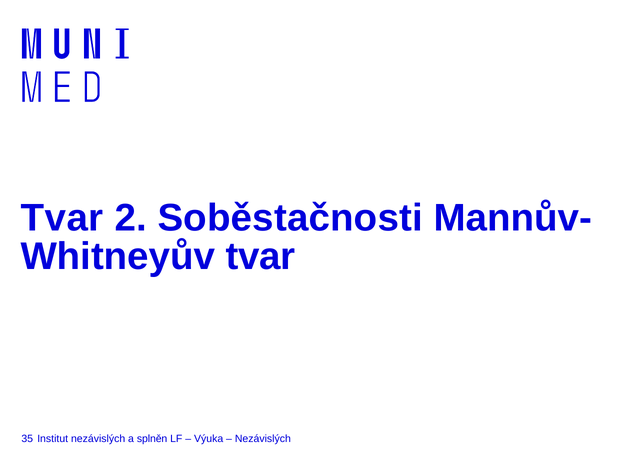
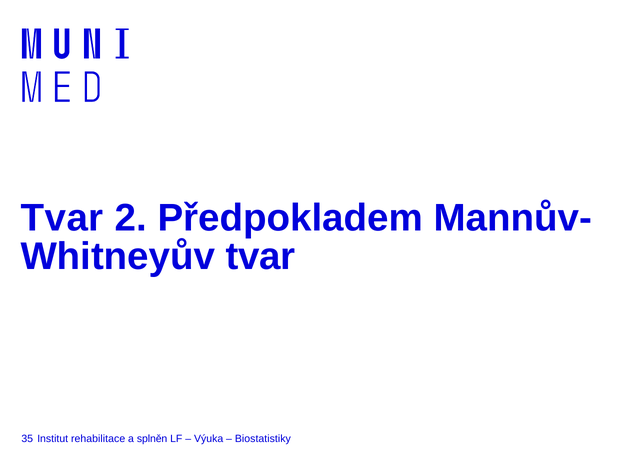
Soběstačnosti: Soběstačnosti -> Předpokladem (290, 218)
Institut nezávislých: nezávislých -> rehabilitace (98, 439)
Nezávislých: Nezávislých -> Biostatistiky (263, 439)
